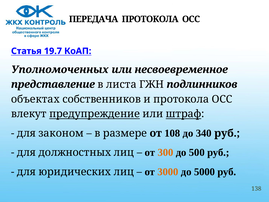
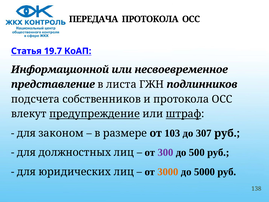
Уполномоченных: Уполномоченных -> Информационной (60, 69)
объектах: объектах -> подсчета (35, 99)
108: 108 -> 103 (172, 133)
340: 340 -> 307 (204, 133)
300 colour: orange -> purple (165, 152)
